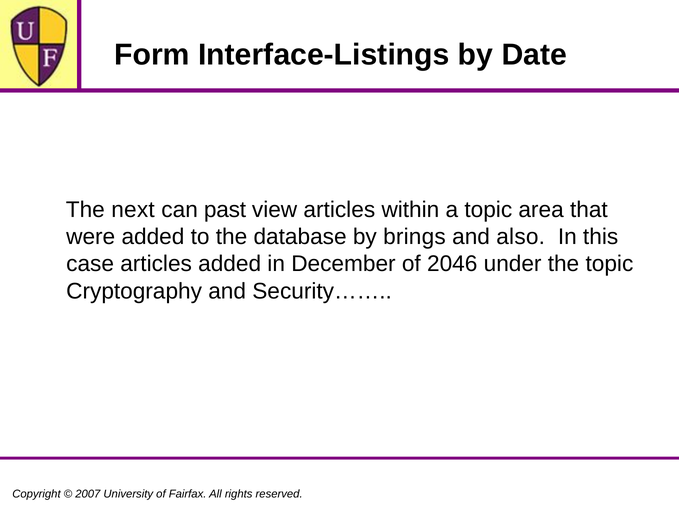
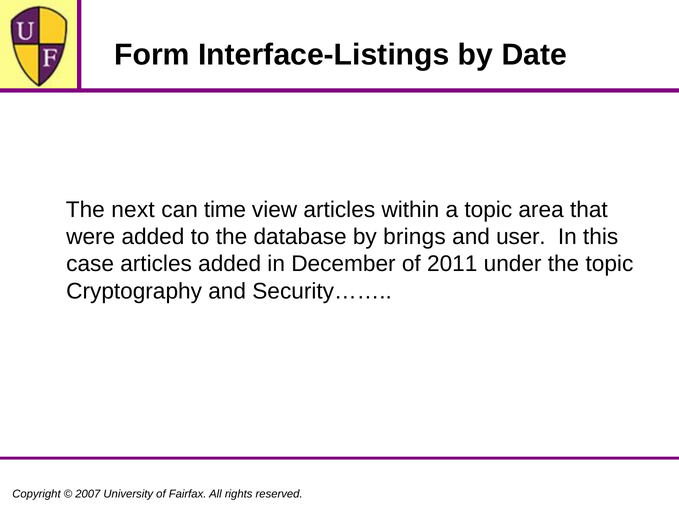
past: past -> time (225, 210)
also: also -> user (521, 237)
2046: 2046 -> 2011 (452, 264)
